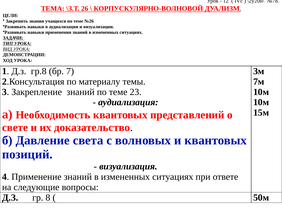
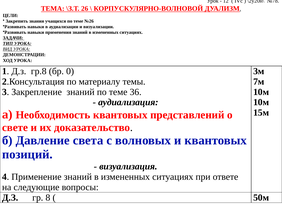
7: 7 -> 0 (70, 71)
23: 23 -> 36 (136, 92)
